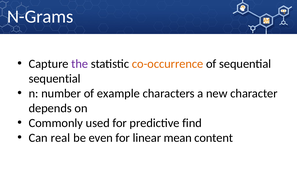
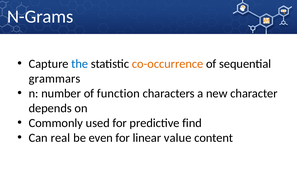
the colour: purple -> blue (80, 64)
sequential: sequential -> grammars (55, 79)
example: example -> function (118, 94)
mean: mean -> value (178, 138)
